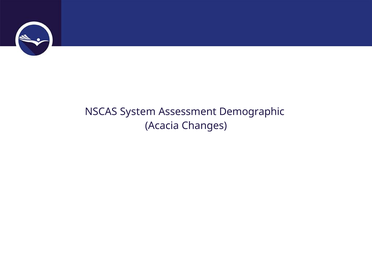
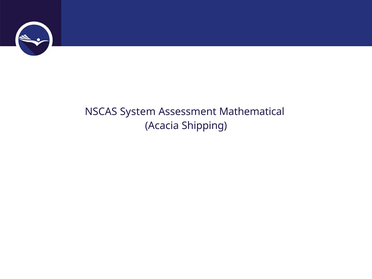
Demographic: Demographic -> Mathematical (252, 112)
Changes: Changes -> Shipping (204, 126)
